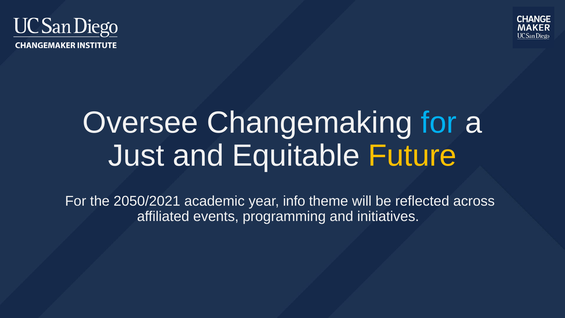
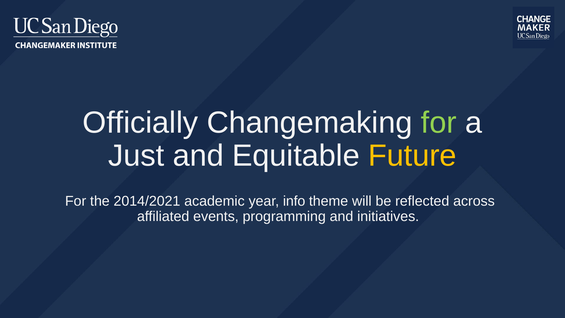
Oversee: Oversee -> Officially (140, 123)
for colour: light blue -> light green (439, 123)
2050/2021: 2050/2021 -> 2014/2021 (147, 201)
